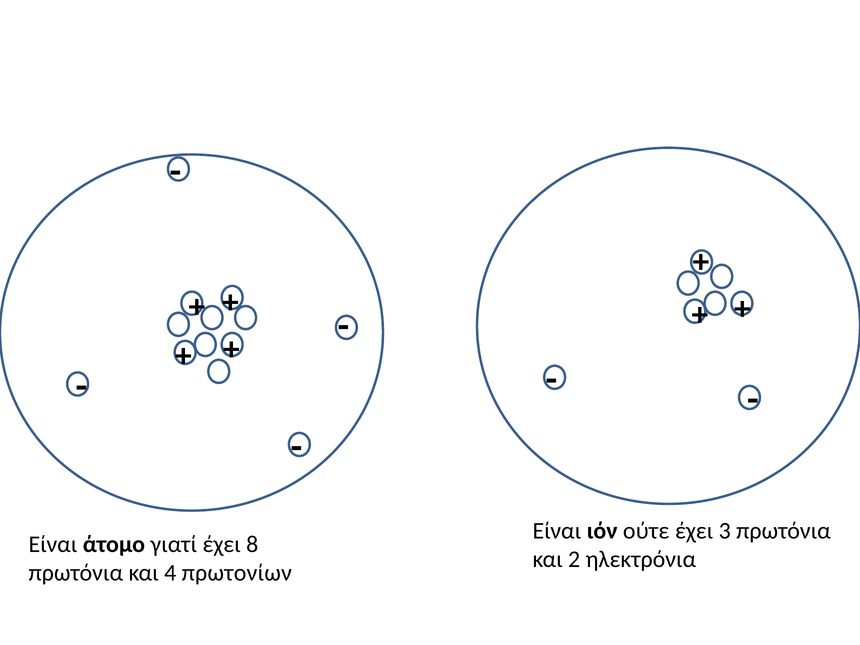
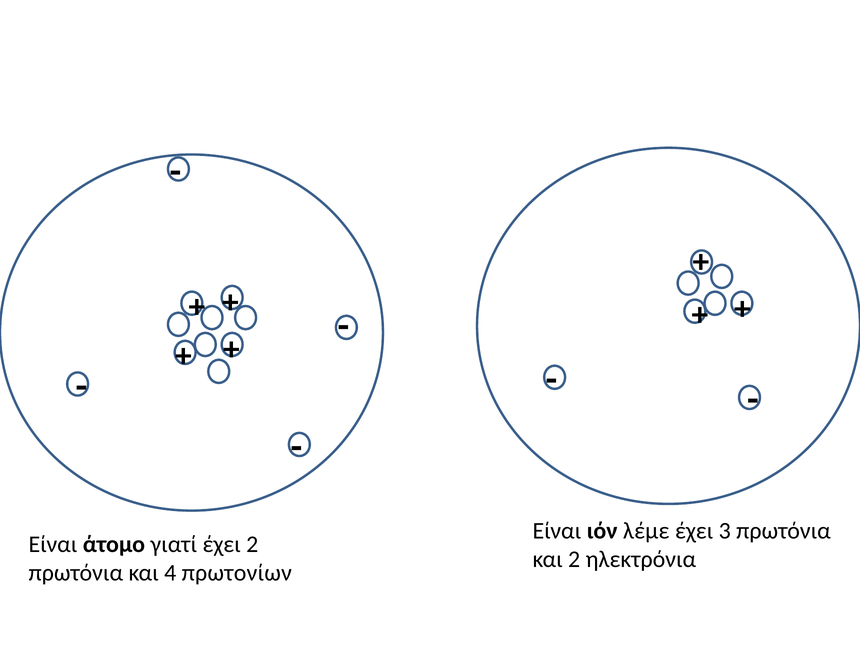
ούτε: ούτε -> λέμε (646, 531)
έχει 8: 8 -> 2 (252, 544)
